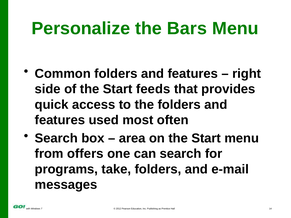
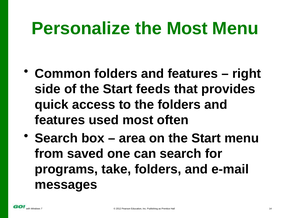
the Bars: Bars -> Most (187, 28)
offers: offers -> saved (85, 154)
